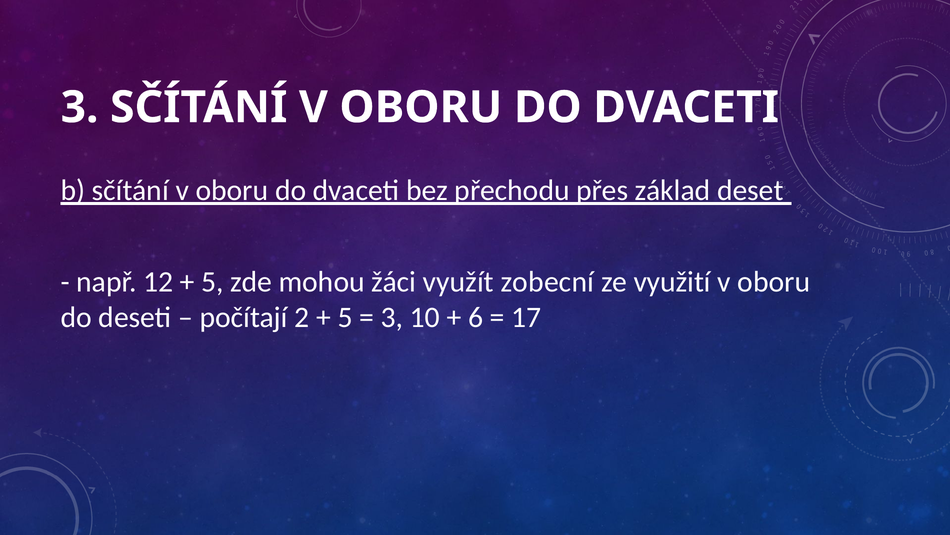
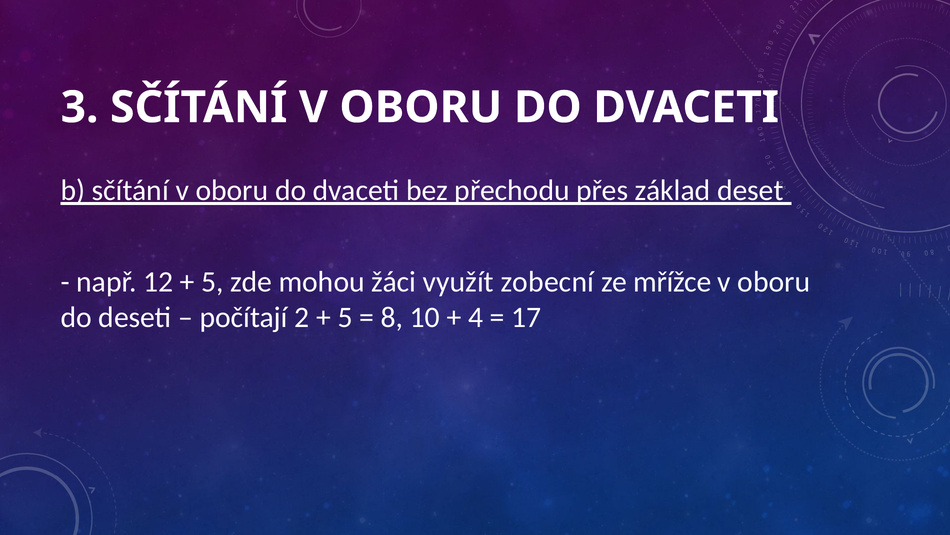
využití: využití -> mřížce (672, 281)
3: 3 -> 8 (392, 317)
6: 6 -> 4 (476, 317)
